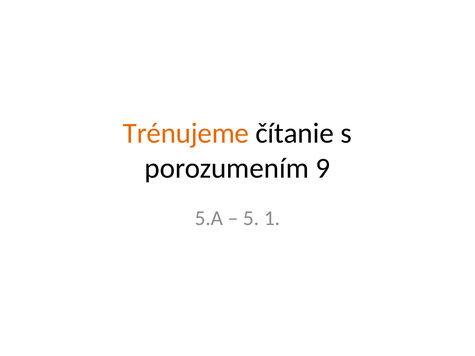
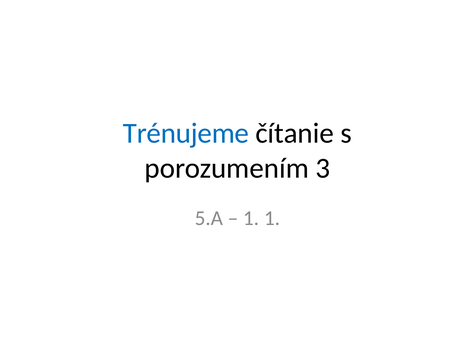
Trénujeme colour: orange -> blue (186, 133)
9: 9 -> 3 (323, 168)
5: 5 -> 1 (251, 218)
